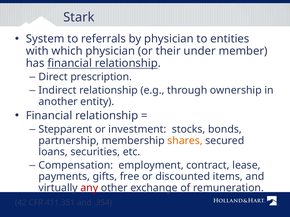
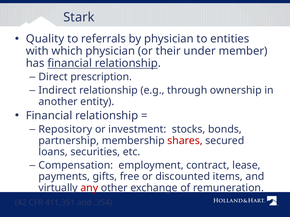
System: System -> Quality (45, 39)
Stepparent: Stepparent -> Repository (65, 130)
shares colour: orange -> red (185, 141)
